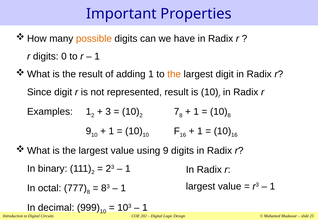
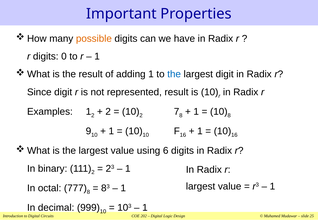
the colour: orange -> blue (174, 74)
3: 3 -> 2 (108, 112)
using 9: 9 -> 6 (166, 151)
